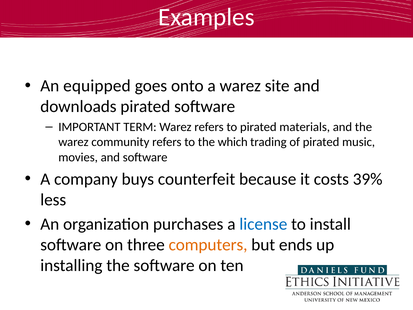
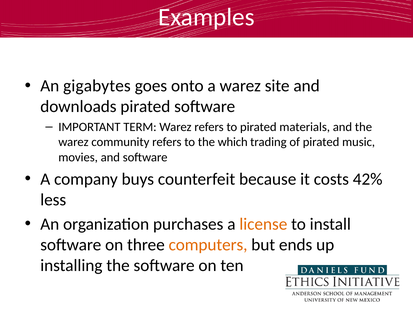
equipped: equipped -> gigabytes (97, 86)
39%: 39% -> 42% (368, 179)
license colour: blue -> orange (263, 224)
